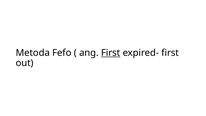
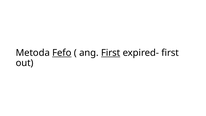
Fefo underline: none -> present (62, 53)
